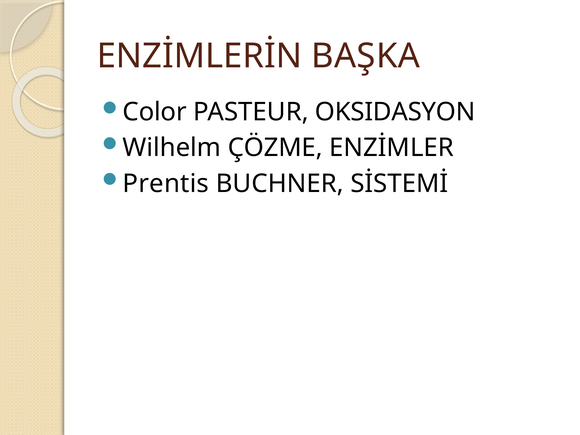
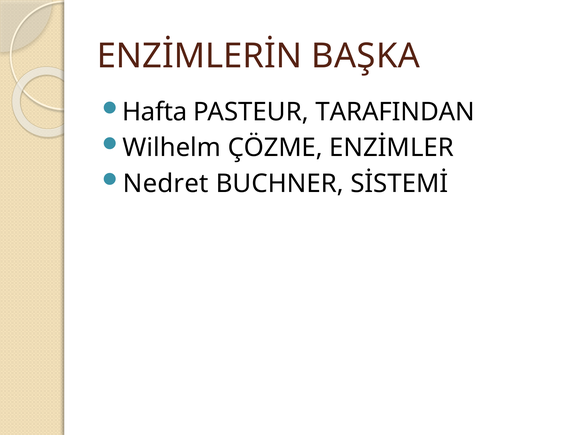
Color: Color -> Hafta (155, 112)
OKSIDASYON: OKSIDASYON -> TARAFINDAN (395, 112)
Prentis: Prentis -> Nedret (166, 184)
